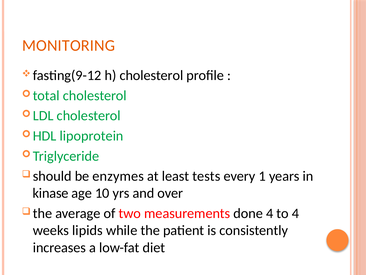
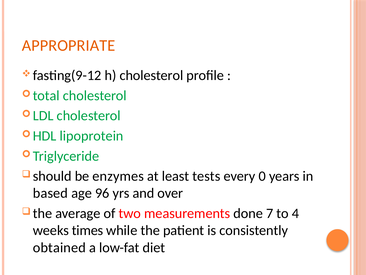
MONITORING: MONITORING -> APPROPRIATE (69, 46)
1: 1 -> 0 (262, 176)
kinase: kinase -> based (50, 193)
10: 10 -> 96 (102, 193)
done 4: 4 -> 7 (270, 213)
lipids: lipids -> times (88, 230)
increases: increases -> obtained (59, 247)
